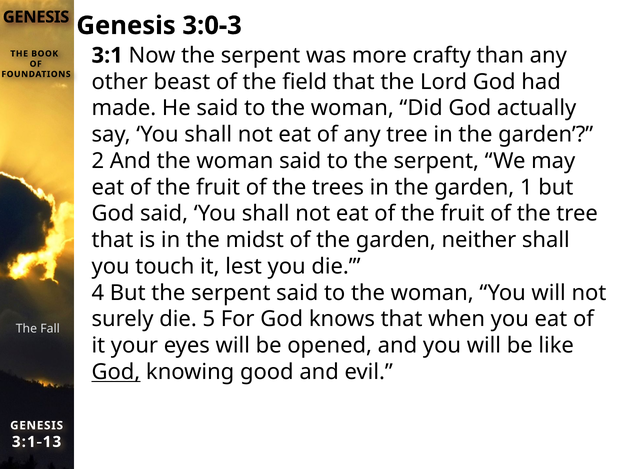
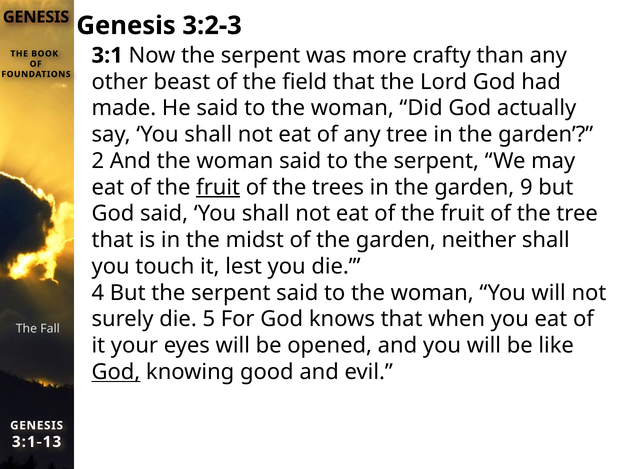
3:0-3: 3:0-3 -> 3:2-3 (212, 26)
fruit underline: none -> present (218, 188)
1: 1 -> 9 (526, 188)
